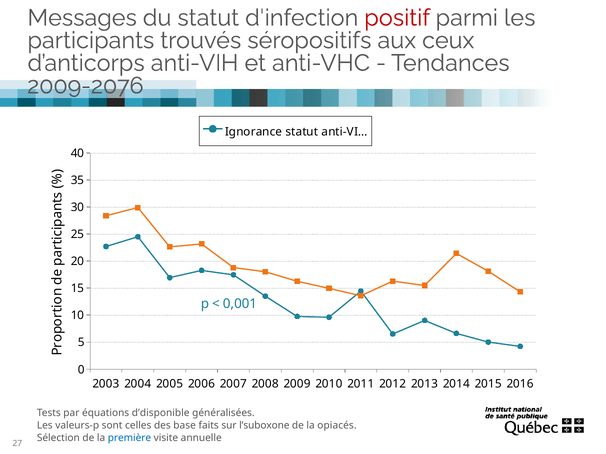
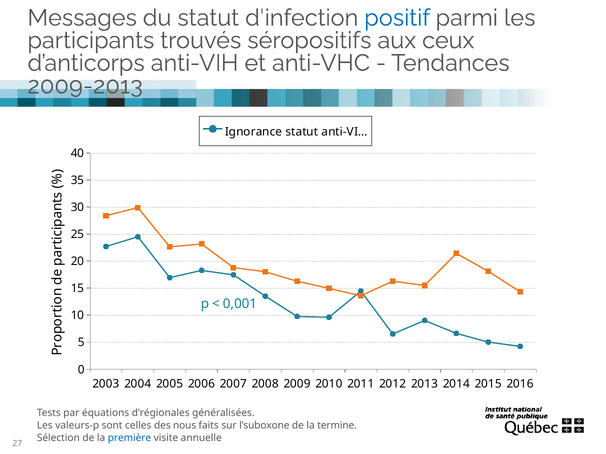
positif colour: red -> blue (397, 18)
2009-2076: 2009-2076 -> 2009-2013 (85, 86)
d’disponible: d’disponible -> d’régionales (161, 414)
base: base -> nous (185, 426)
opiacés: opiacés -> termine (337, 426)
